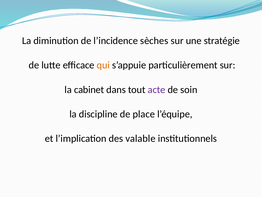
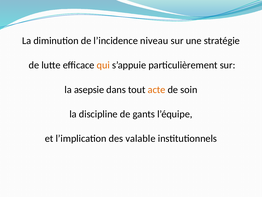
sèches: sèches -> niveau (154, 41)
cabinet: cabinet -> asepsie (89, 89)
acte colour: purple -> orange (157, 89)
place: place -> gants (144, 114)
